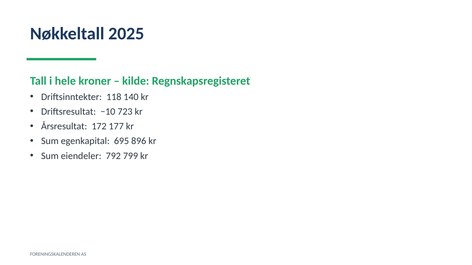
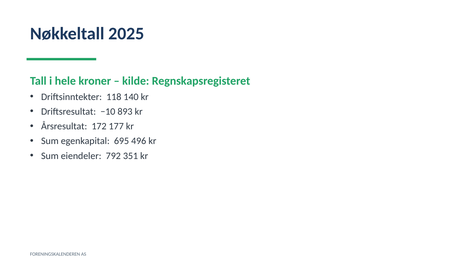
723: 723 -> 893 (125, 112)
896: 896 -> 496 (139, 141)
799: 799 -> 351 (131, 156)
